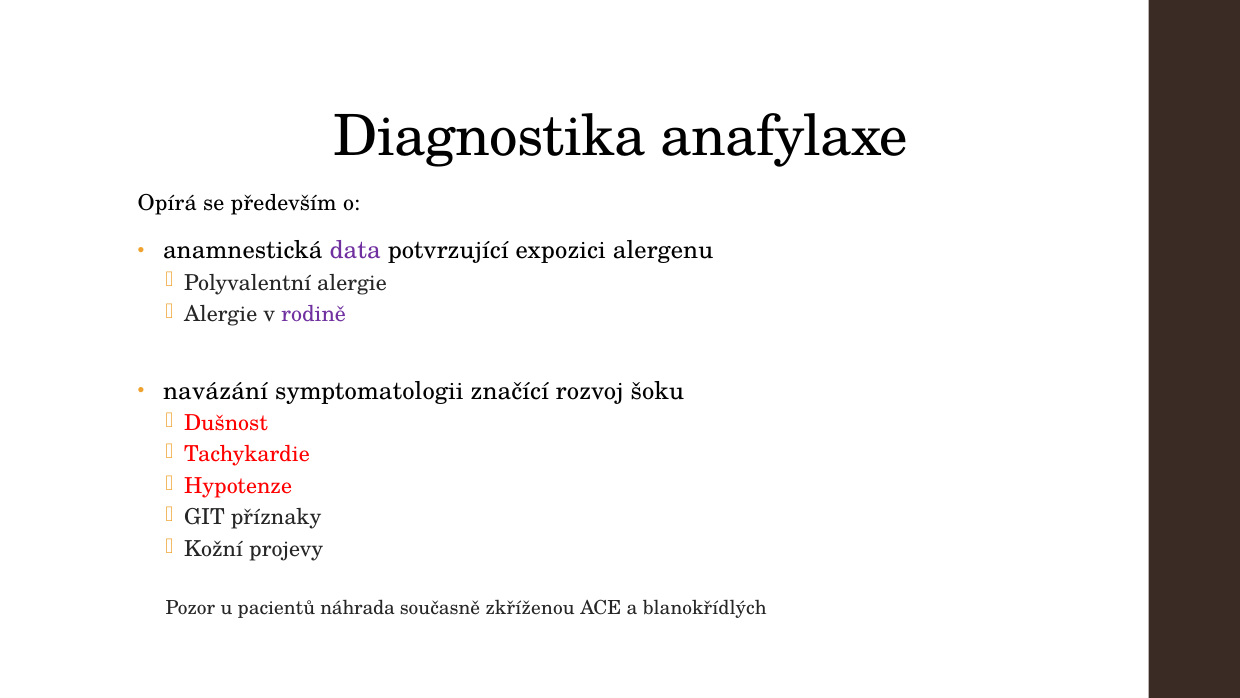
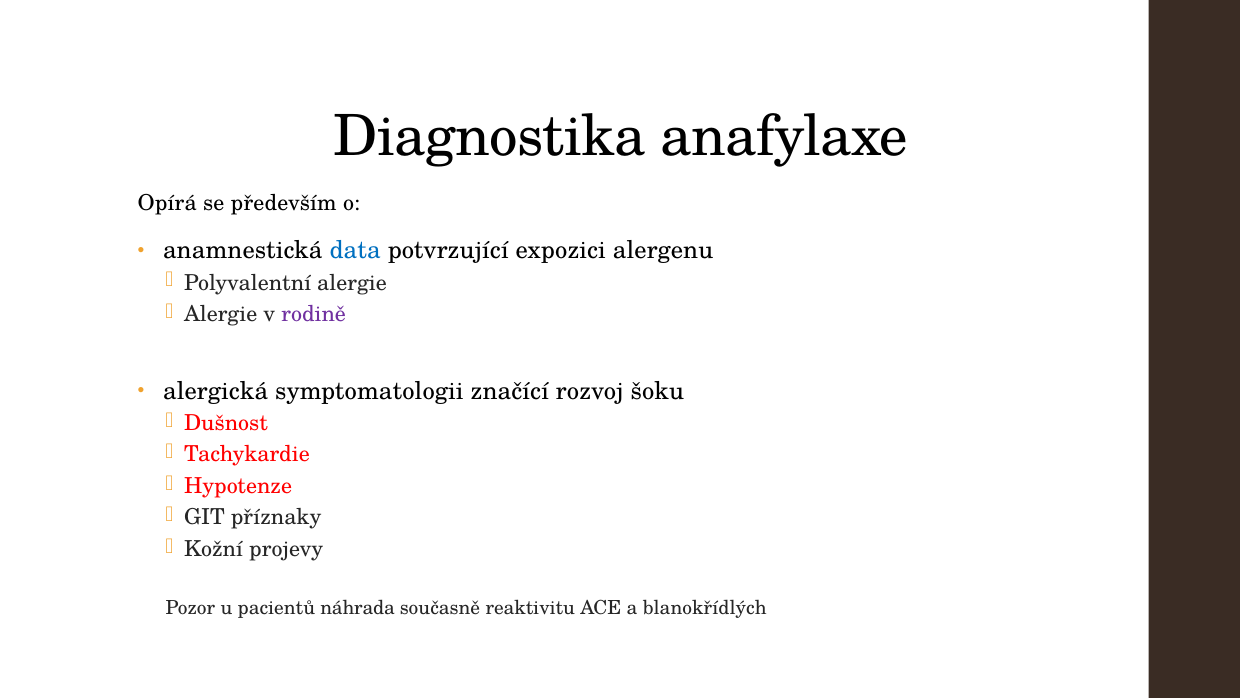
data colour: purple -> blue (355, 251)
navázání: navázání -> alergická (216, 391)
zkříženou: zkříženou -> reaktivitu (530, 608)
